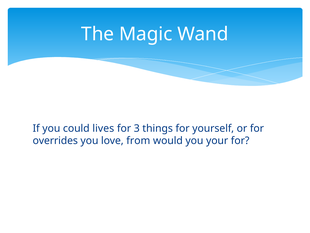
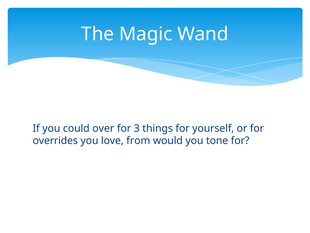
lives: lives -> over (103, 128)
your: your -> tone (217, 141)
